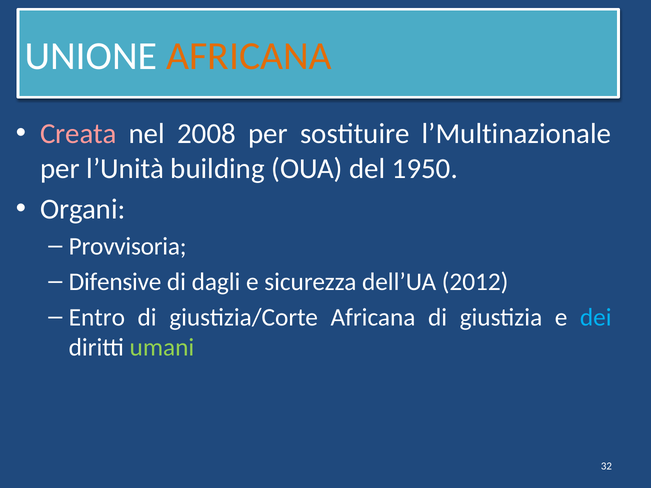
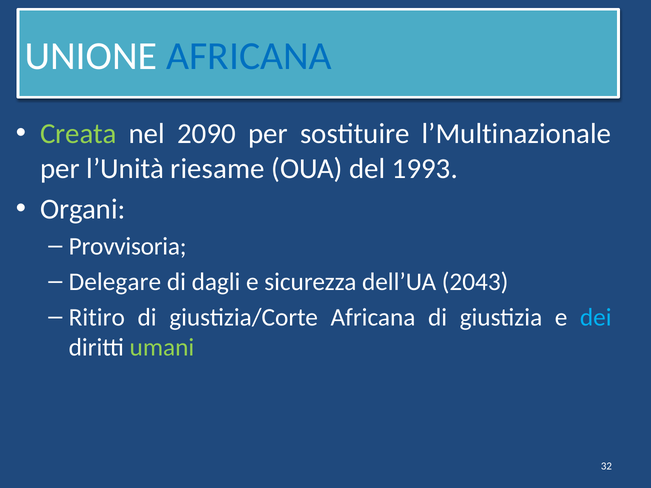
AFRICANA colour: orange -> blue (249, 56)
Creata colour: pink -> light green (78, 134)
2008: 2008 -> 2090 (207, 134)
building: building -> riesame (217, 169)
1950: 1950 -> 1993 (425, 169)
Difensive: Difensive -> Delegare (115, 282)
2012: 2012 -> 2043 (475, 282)
Entro: Entro -> Ritiro (97, 317)
